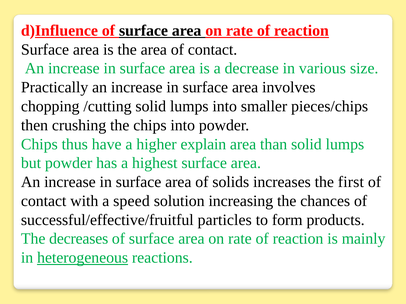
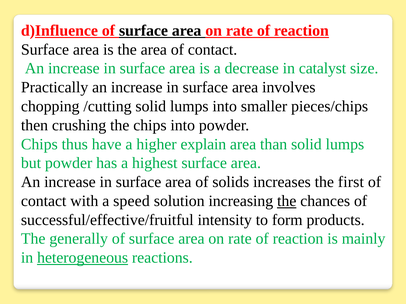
various: various -> catalyst (323, 69)
the underline: none -> present (287, 201)
particles: particles -> intensity (225, 220)
decreases: decreases -> generally (79, 239)
